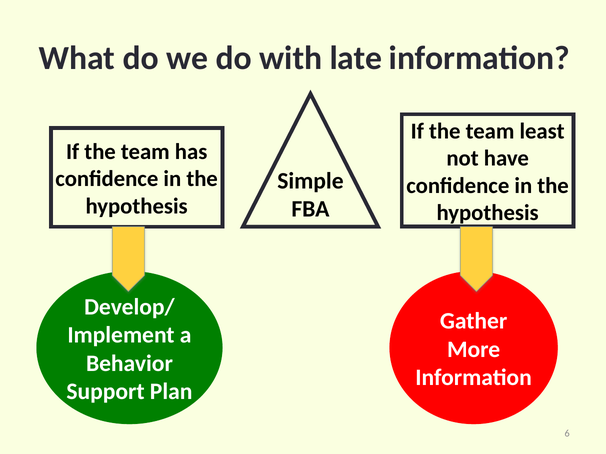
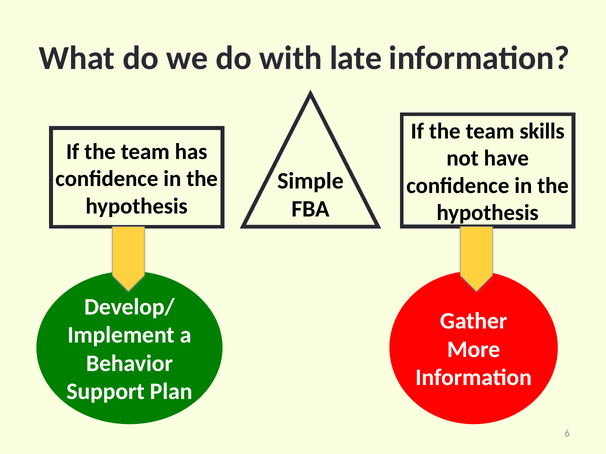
least: least -> skills (542, 131)
